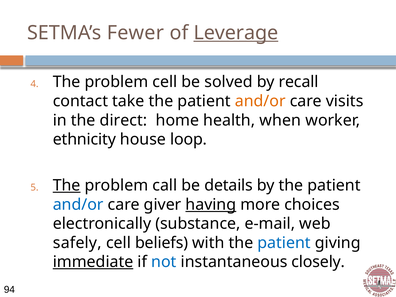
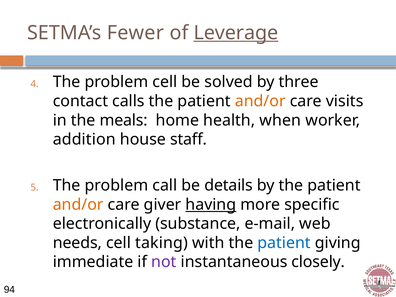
recall: recall -> three (299, 82)
take: take -> calls (128, 101)
direct: direct -> meals (124, 120)
ethnicity: ethnicity -> addition (84, 139)
loop: loop -> staff (189, 139)
The underline: present -> none (67, 185)
and/or colour: blue -> orange (78, 205)
choices: choices -> specific (312, 205)
safely: safely -> needs (77, 243)
beliefs: beliefs -> taking (161, 243)
immediate underline: present -> none (93, 262)
not colour: blue -> purple (164, 262)
